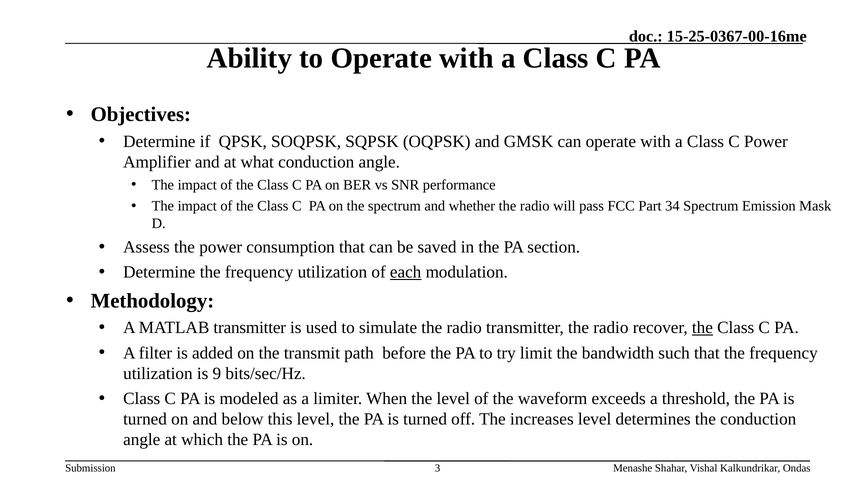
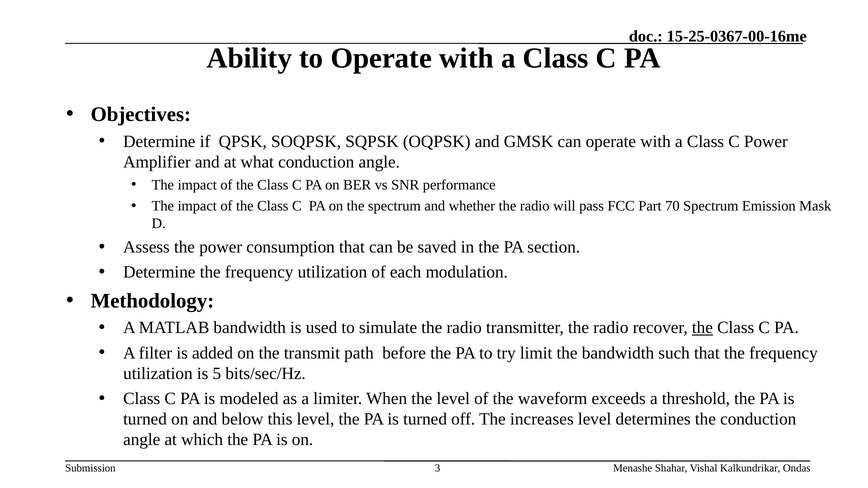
34: 34 -> 70 (672, 206)
each underline: present -> none (406, 272)
MATLAB transmitter: transmitter -> bandwidth (250, 328)
9: 9 -> 5 (217, 374)
